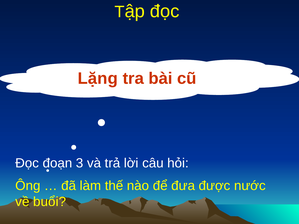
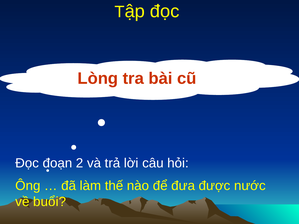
Lặng: Lặng -> Lòng (98, 78)
3: 3 -> 2 (80, 163)
